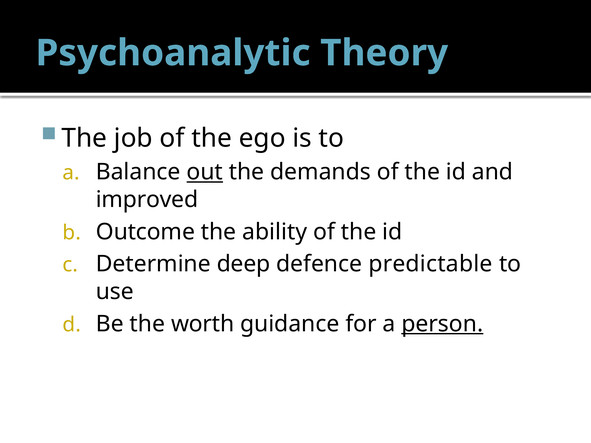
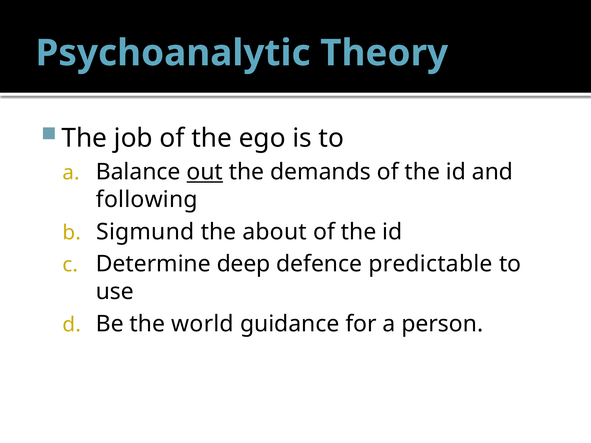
improved: improved -> following (147, 200)
Outcome: Outcome -> Sigmund (145, 232)
ability: ability -> about (275, 232)
worth: worth -> world (202, 324)
person underline: present -> none (442, 324)
